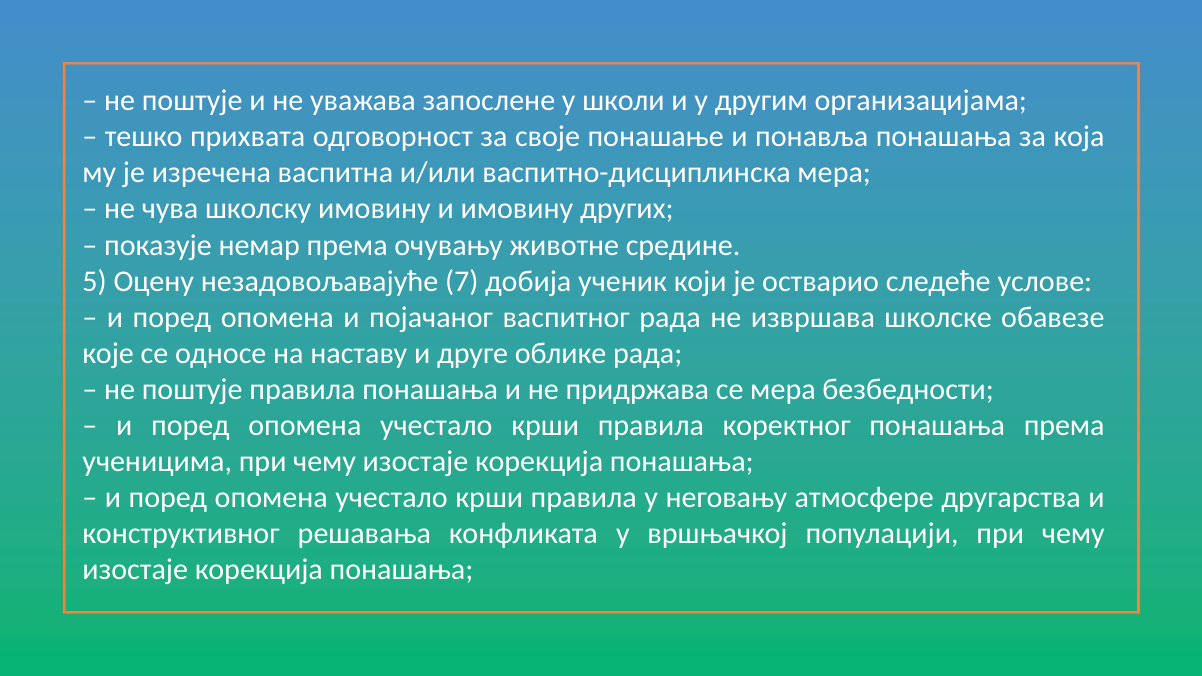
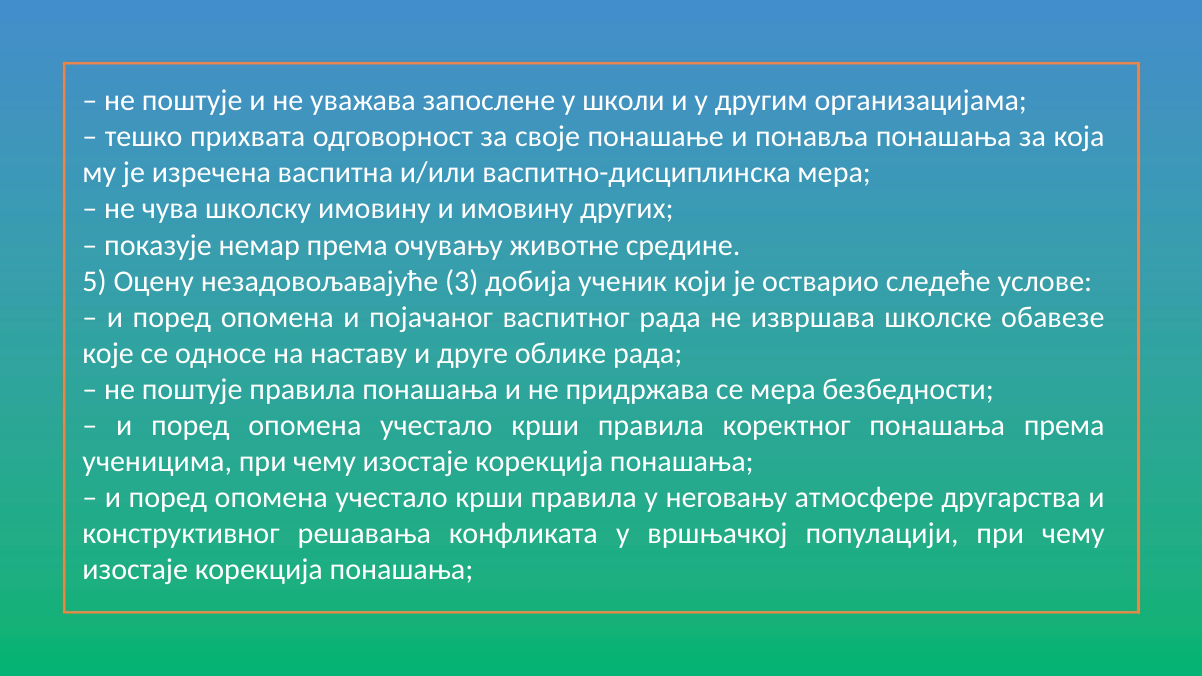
7: 7 -> 3 (462, 281)
